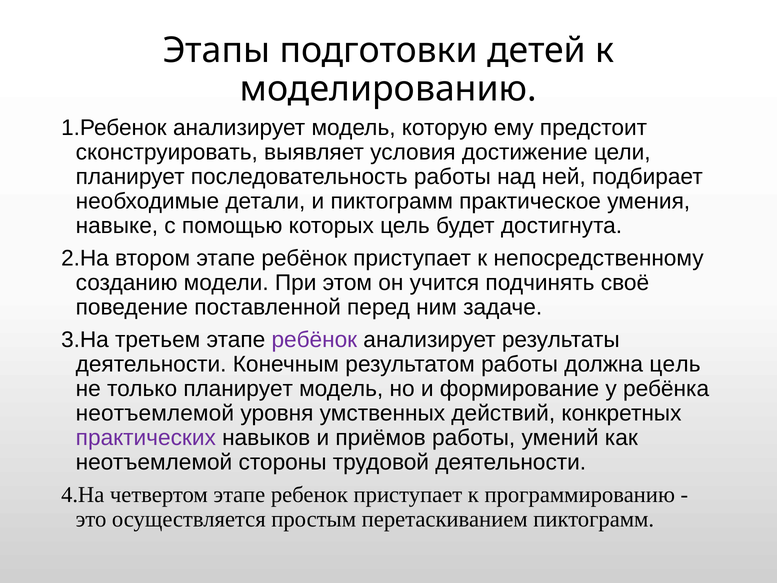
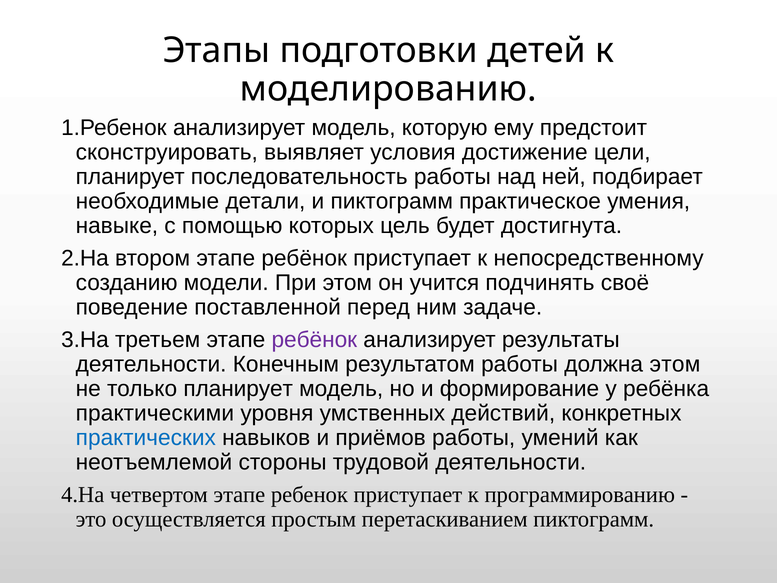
должна цель: цель -> этом (675, 364)
неотъемлемой: неотъемлемой -> практическими (155, 413)
практических colour: purple -> blue (146, 438)
